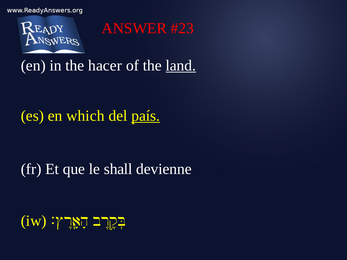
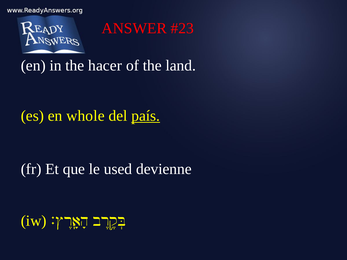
land underline: present -> none (181, 66)
which: which -> whole (85, 116)
shall: shall -> used (118, 169)
